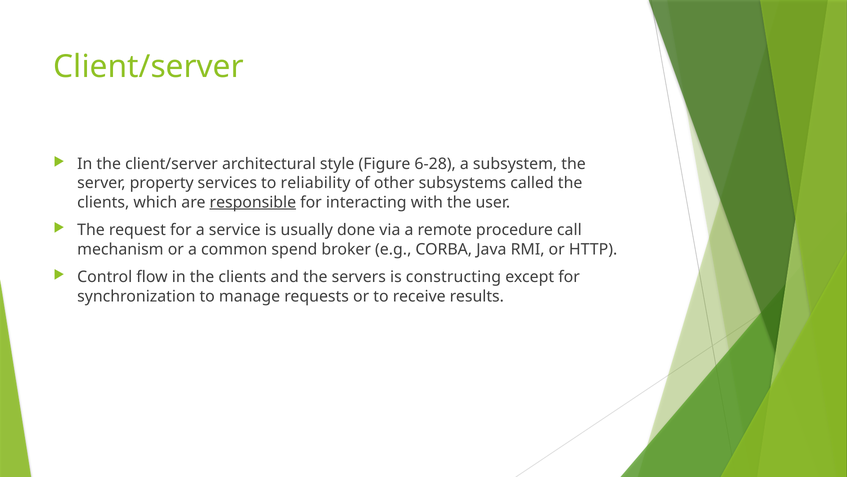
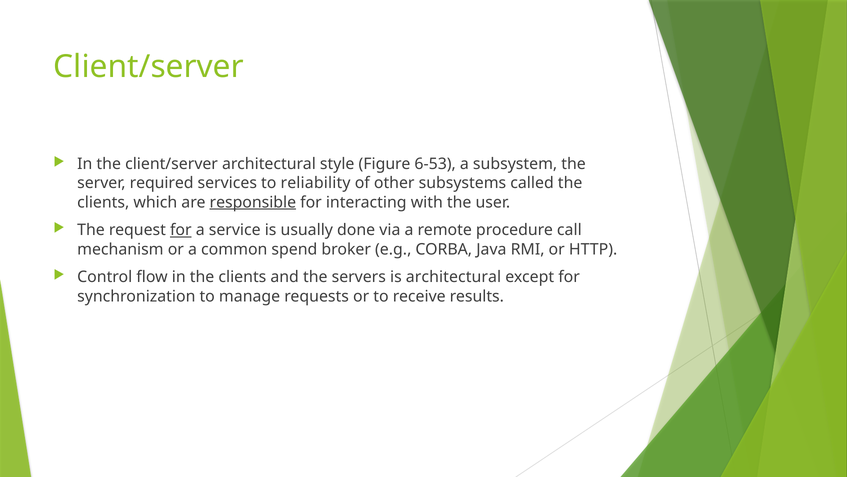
6-28: 6-28 -> 6-53 (435, 164)
property: property -> required (162, 183)
for underline: none -> present (181, 230)
is constructing: constructing -> architectural (454, 277)
